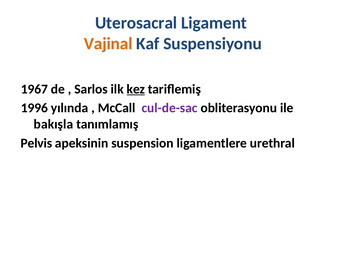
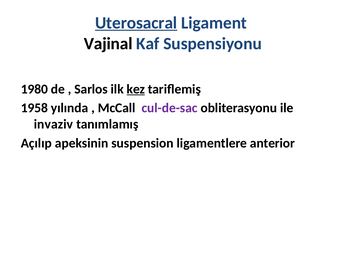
Uterosacral underline: none -> present (136, 23)
Vajinal colour: orange -> black (108, 44)
1967: 1967 -> 1980 (34, 89)
1996: 1996 -> 1958 (34, 108)
bakışla: bakışla -> invaziv (53, 124)
Pelvis: Pelvis -> Açılıp (36, 143)
urethral: urethral -> anterior (272, 143)
